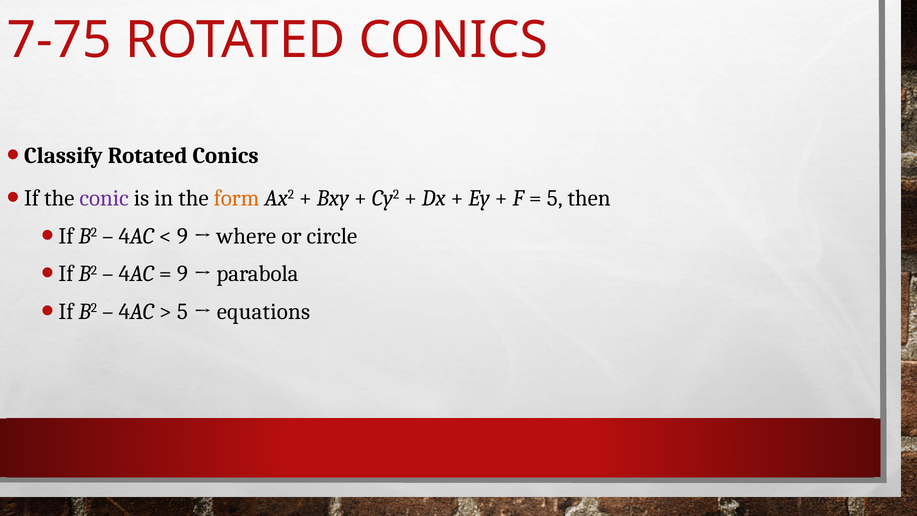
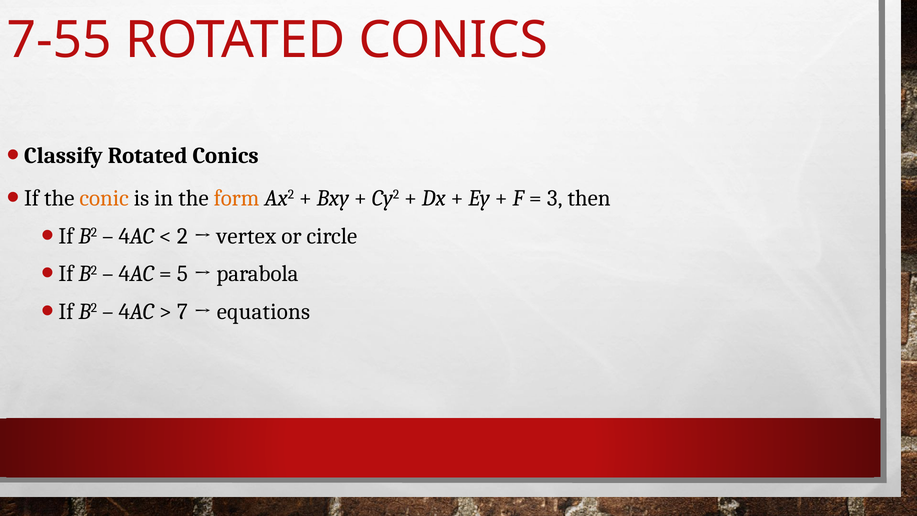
7-75: 7-75 -> 7-55 (59, 40)
conic colour: purple -> orange (104, 198)
5: 5 -> 3 (555, 198)
9: 9 -> 2 (182, 236)
where: where -> vertex (246, 236)
9: 9 -> 5 (182, 274)
5: 5 -> 7 (182, 311)
